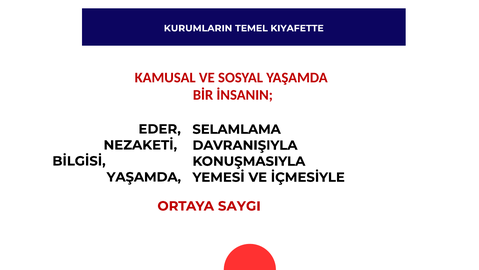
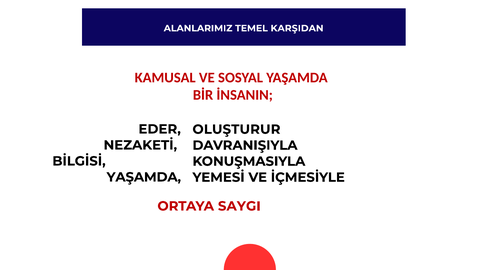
KURUMLARIN: KURUMLARIN -> ALANLARIMIZ (198, 28)
KIYAFETTE: KIYAFETTE -> KARŞIDAN (297, 28)
SELAMLAMA: SELAMLAMA -> OLUŞTURUR (236, 129)
